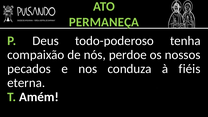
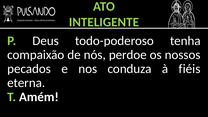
PERMANEÇA: PERMANEÇA -> INTELIGENTE (104, 22)
